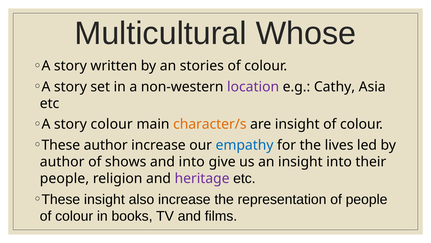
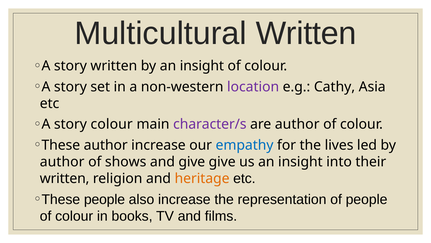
Multicultural Whose: Whose -> Written (306, 33)
by an stories: stories -> insight (202, 66)
character/s colour: orange -> purple (210, 124)
are insight: insight -> author (297, 124)
and into: into -> give (192, 162)
people: people -> written (65, 178)
heritage colour: purple -> orange (202, 178)
insight: insight -> people (104, 199)
